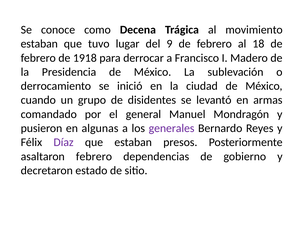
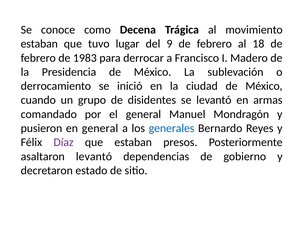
1918: 1918 -> 1983 (85, 58)
en algunas: algunas -> general (100, 128)
generales colour: purple -> blue (172, 128)
asaltaron febrero: febrero -> levantó (94, 156)
